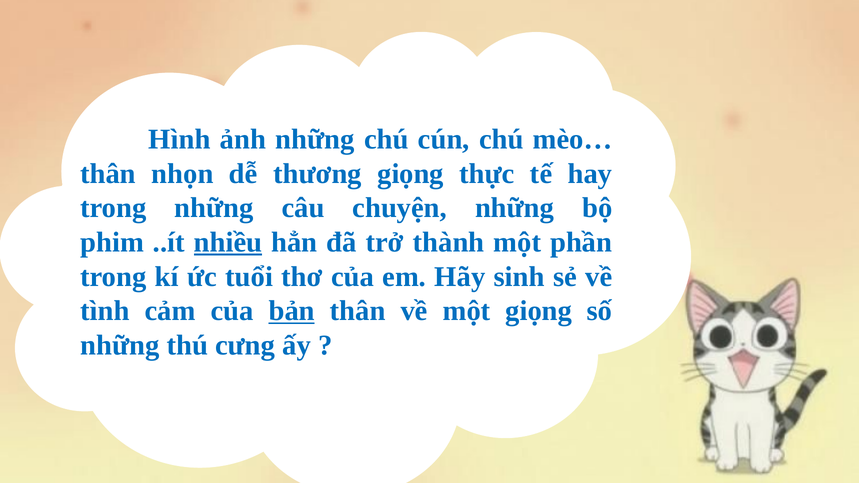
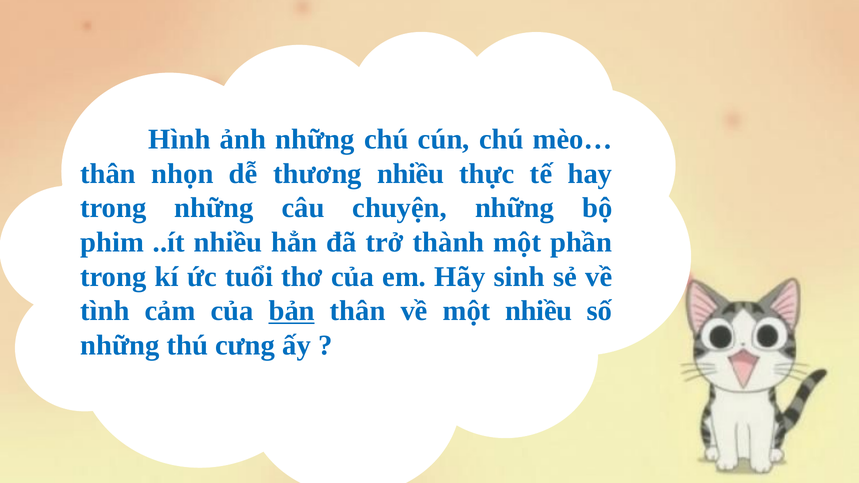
thương giọng: giọng -> nhiều (411, 174)
nhiều underline: present -> none (228, 242)
một giọng: giọng -> nhiều (539, 311)
